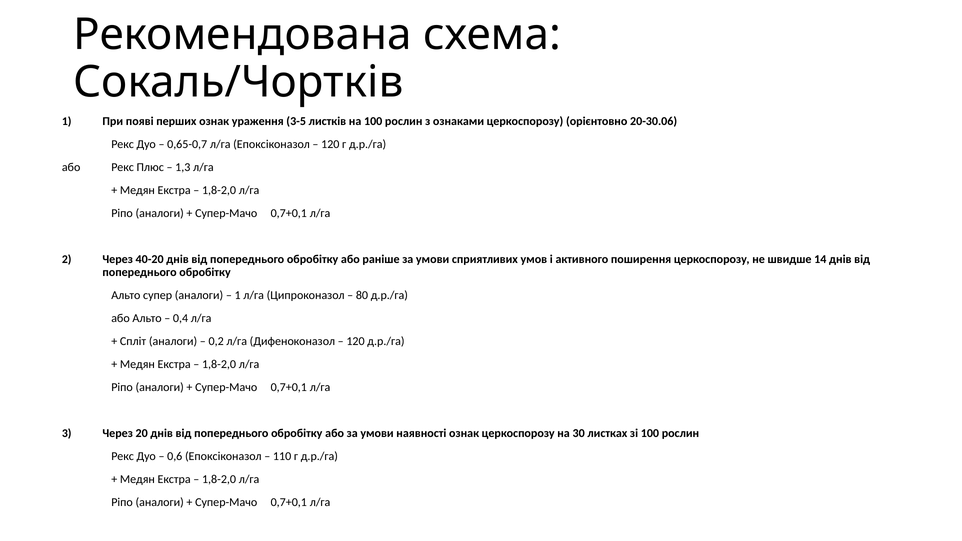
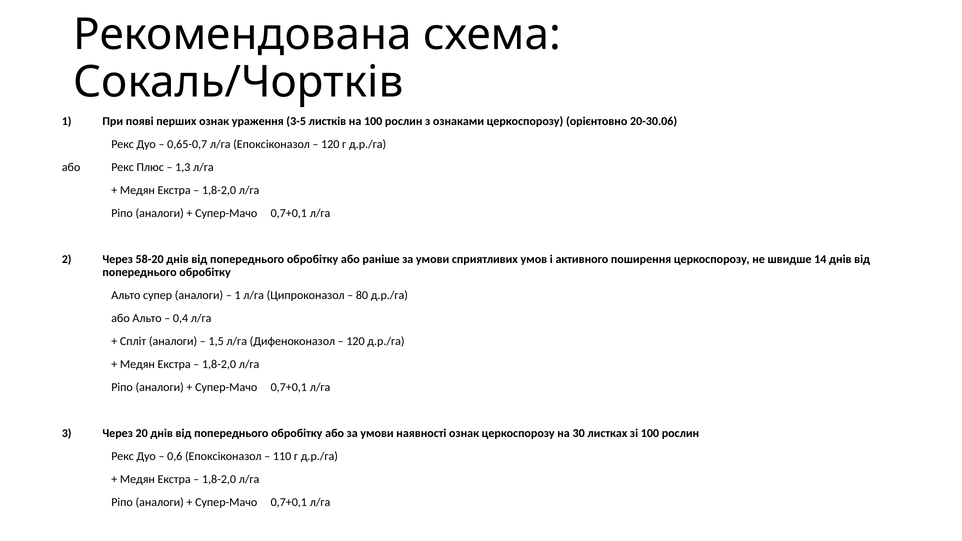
40-20: 40-20 -> 58-20 (150, 259)
0,2: 0,2 -> 1,5 (216, 341)
